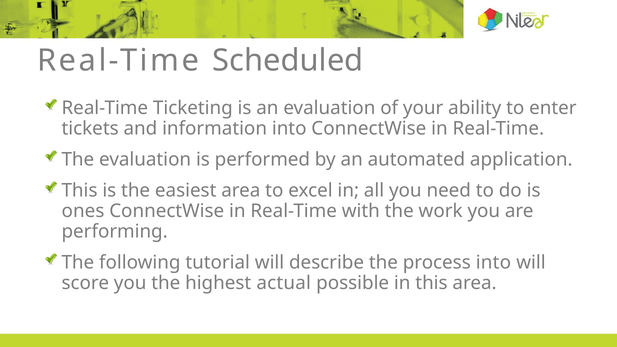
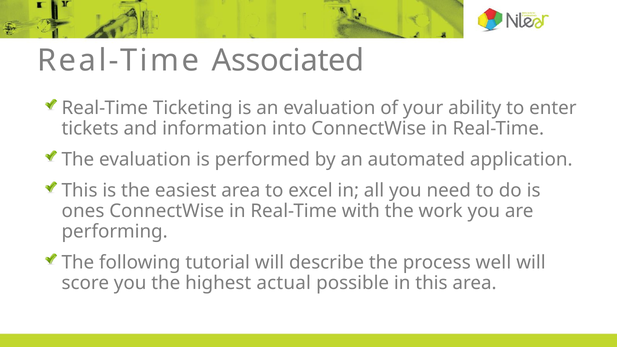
Scheduled: Scheduled -> Associated (288, 61)
process into: into -> well (493, 263)
